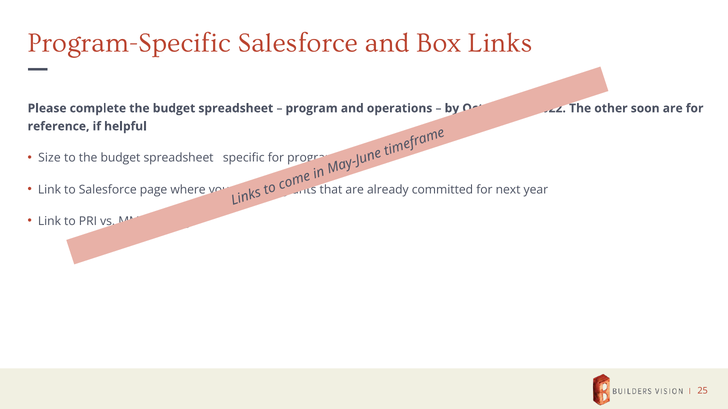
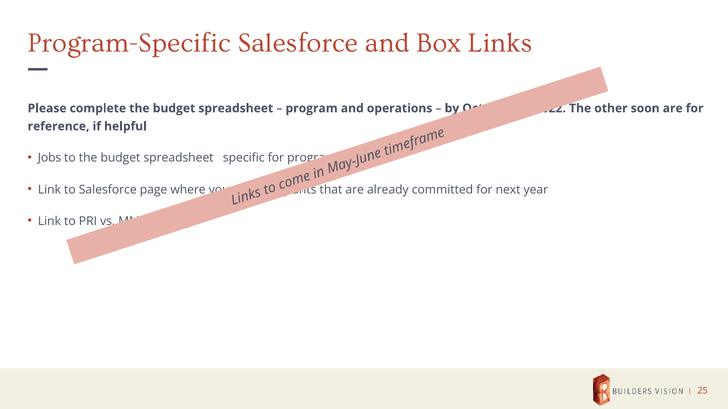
Size: Size -> Jobs (50, 158)
